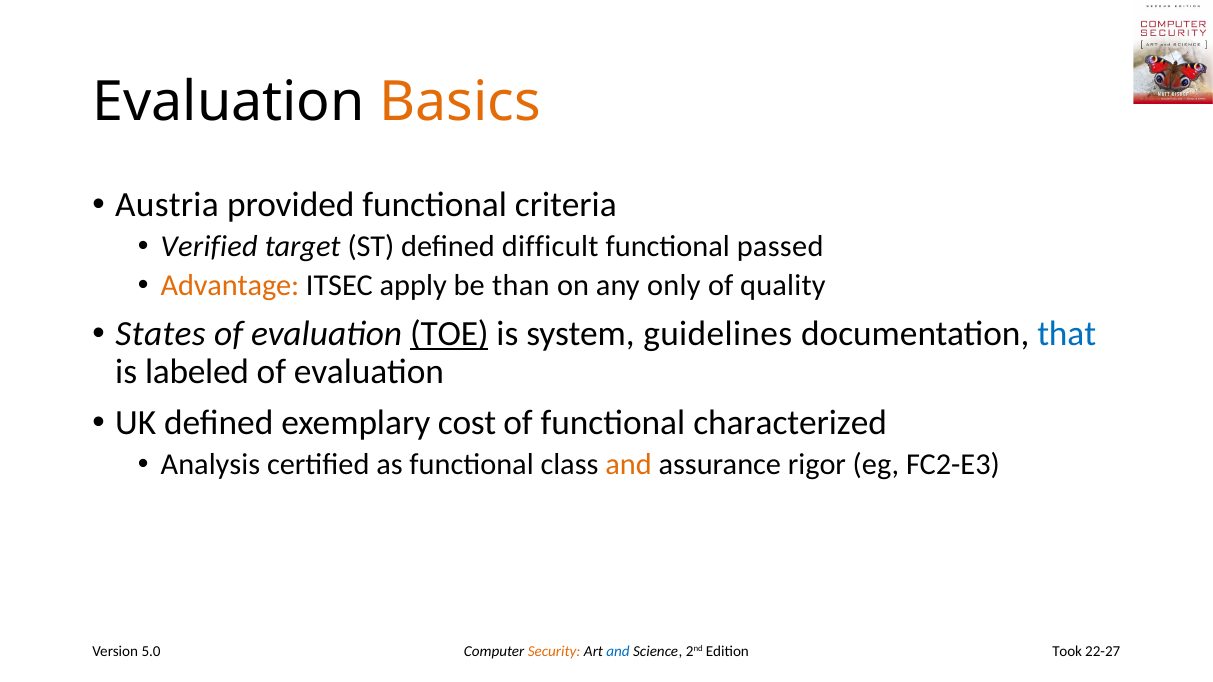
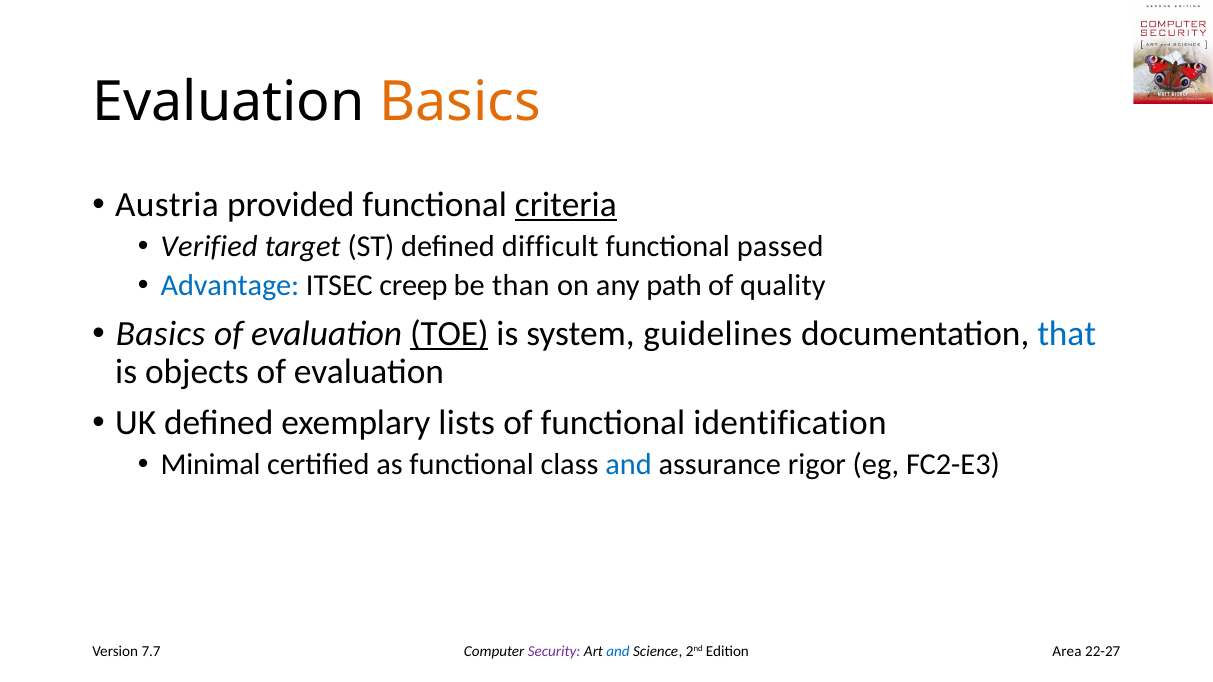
criteria underline: none -> present (566, 205)
Advantage colour: orange -> blue (230, 286)
apply: apply -> creep (413, 286)
only: only -> path (674, 286)
States: States -> Basics (161, 334)
labeled: labeled -> objects (197, 372)
cost: cost -> lists (467, 423)
characterized: characterized -> identification (790, 423)
Analysis: Analysis -> Minimal (211, 465)
and colour: orange -> blue (629, 465)
5.0: 5.0 -> 7.7 (151, 652)
Security colour: orange -> purple (554, 652)
Took: Took -> Area (1067, 651)
